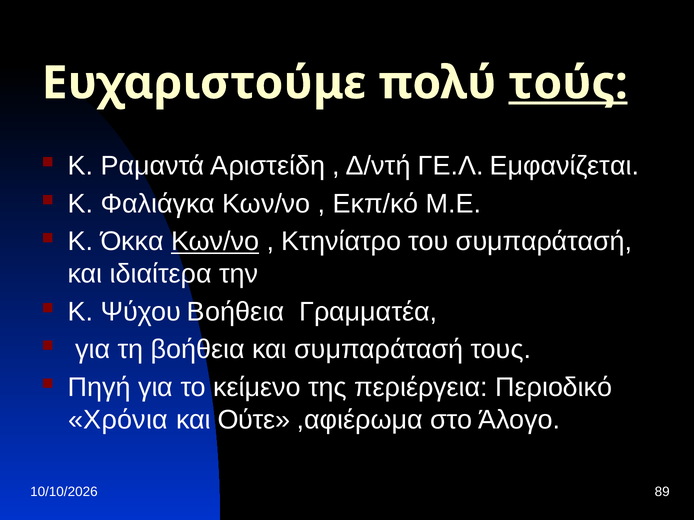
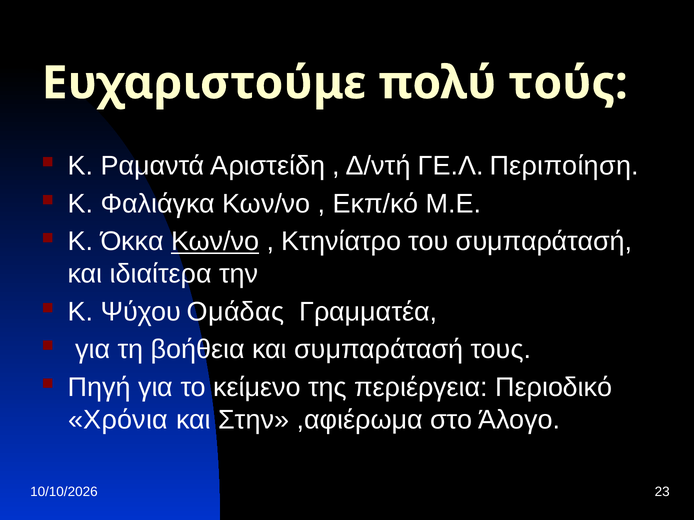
τούς underline: present -> none (568, 83)
Εμφανίζεται: Εμφανίζεται -> Περιποίηση (564, 166)
Ψύχου Βοήθεια: Βοήθεια -> Ομάδας (236, 312)
Ούτε: Ούτε -> Στην (254, 420)
89: 89 -> 23 (662, 493)
